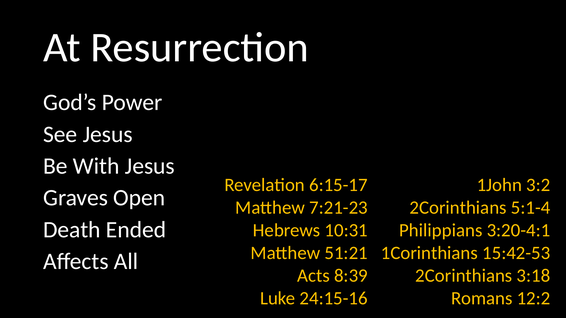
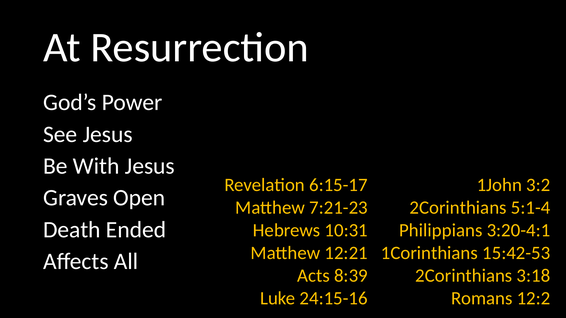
51:21: 51:21 -> 12:21 (346, 253)
